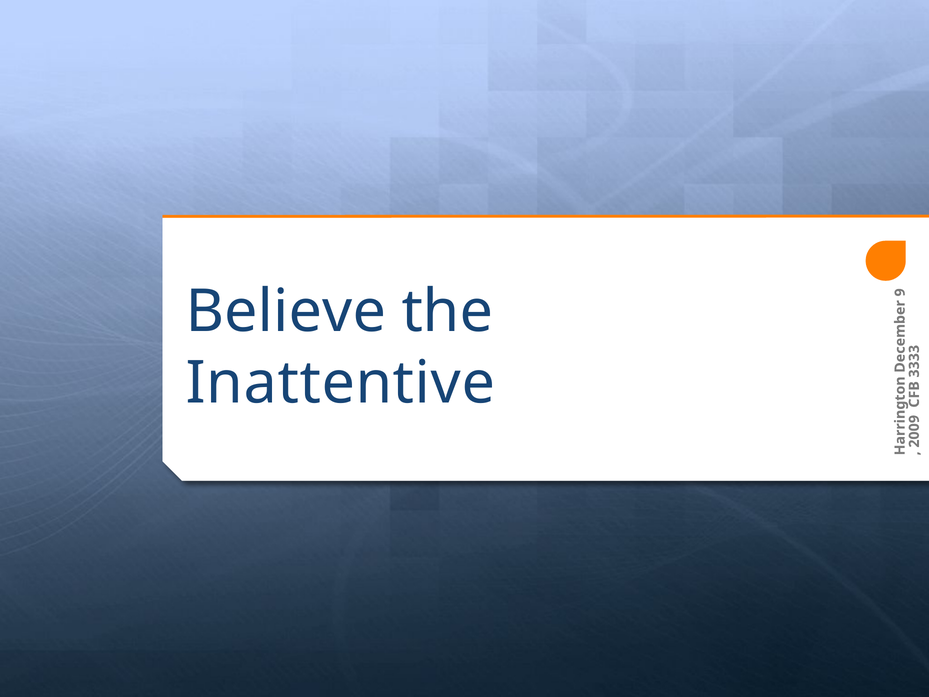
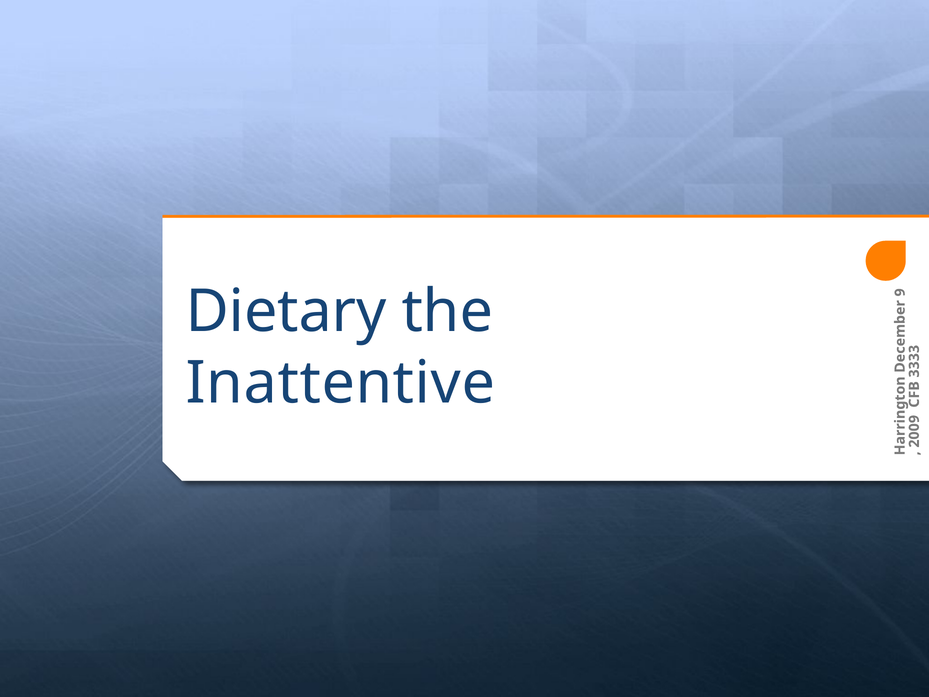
Believe: Believe -> Dietary (286, 312)
